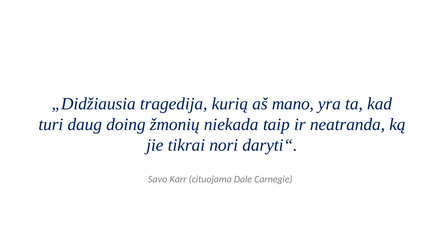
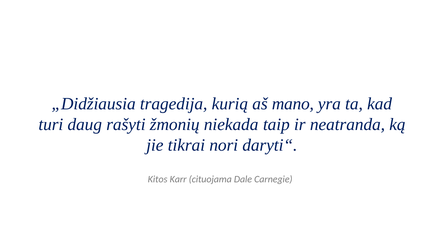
doing: doing -> rašyti (126, 124)
Savo: Savo -> Kitos (158, 179)
